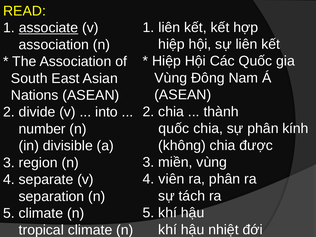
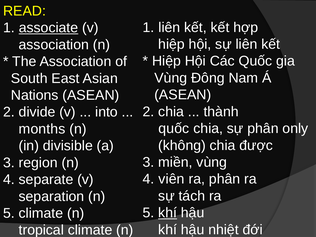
kính: kính -> only (295, 129)
number: number -> months (42, 129)
khí underline: none -> present (168, 213)
